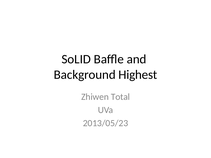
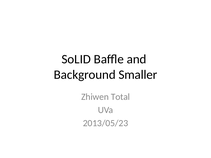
Highest: Highest -> Smaller (138, 75)
